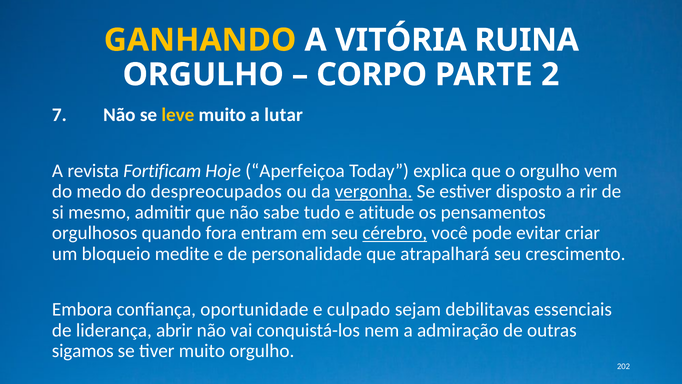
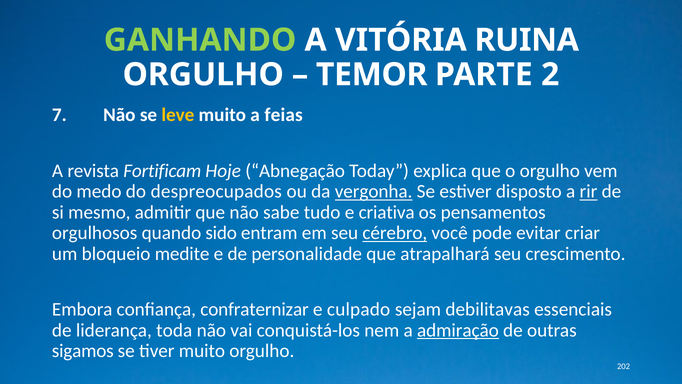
GANHANDO colour: yellow -> light green (200, 40)
CORPO: CORPO -> TEMOR (372, 75)
lutar: lutar -> feias (284, 115)
Aperfeiçoa: Aperfeiçoa -> Abnegação (295, 171)
rir underline: none -> present (588, 191)
atitude: atitude -> criativa (387, 212)
fora: fora -> sido (221, 233)
oportunidade: oportunidade -> confraternizar (255, 309)
abrir: abrir -> toda (174, 330)
admiração underline: none -> present (458, 330)
